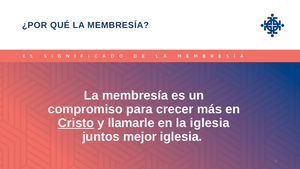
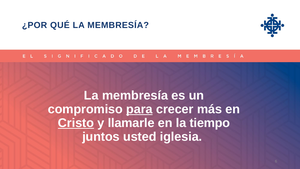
para underline: none -> present (139, 109)
la iglesia: iglesia -> tiempo (210, 123)
mejor: mejor -> usted (140, 137)
